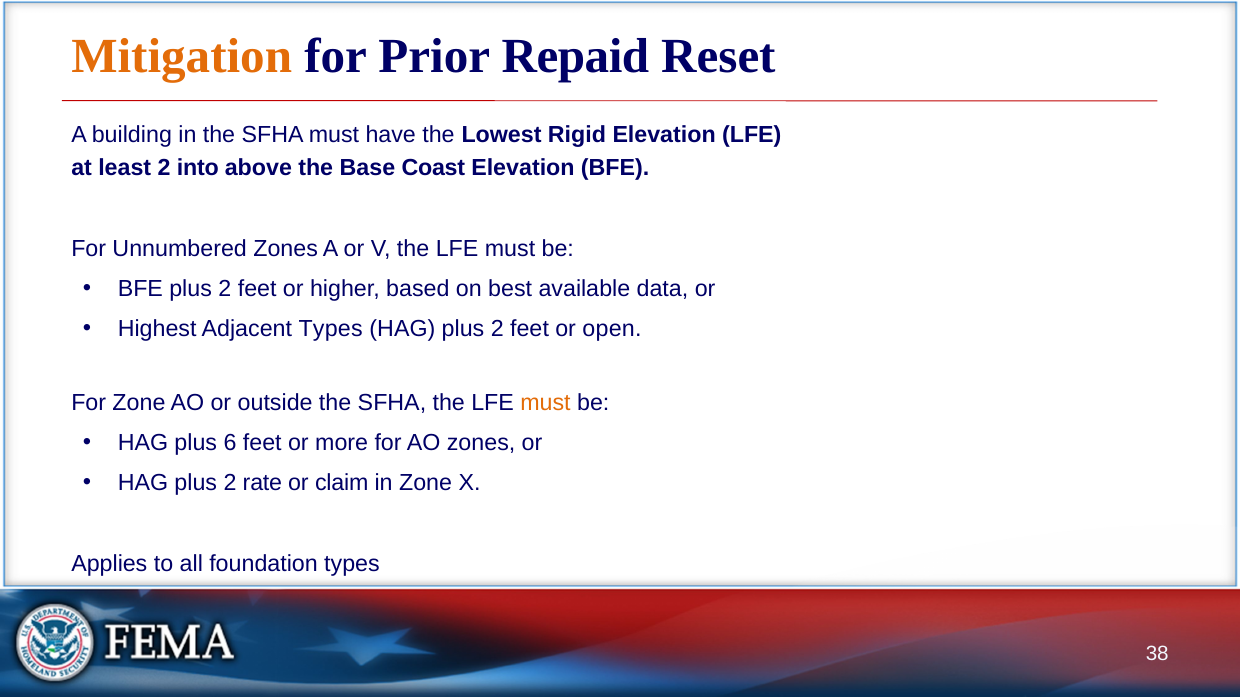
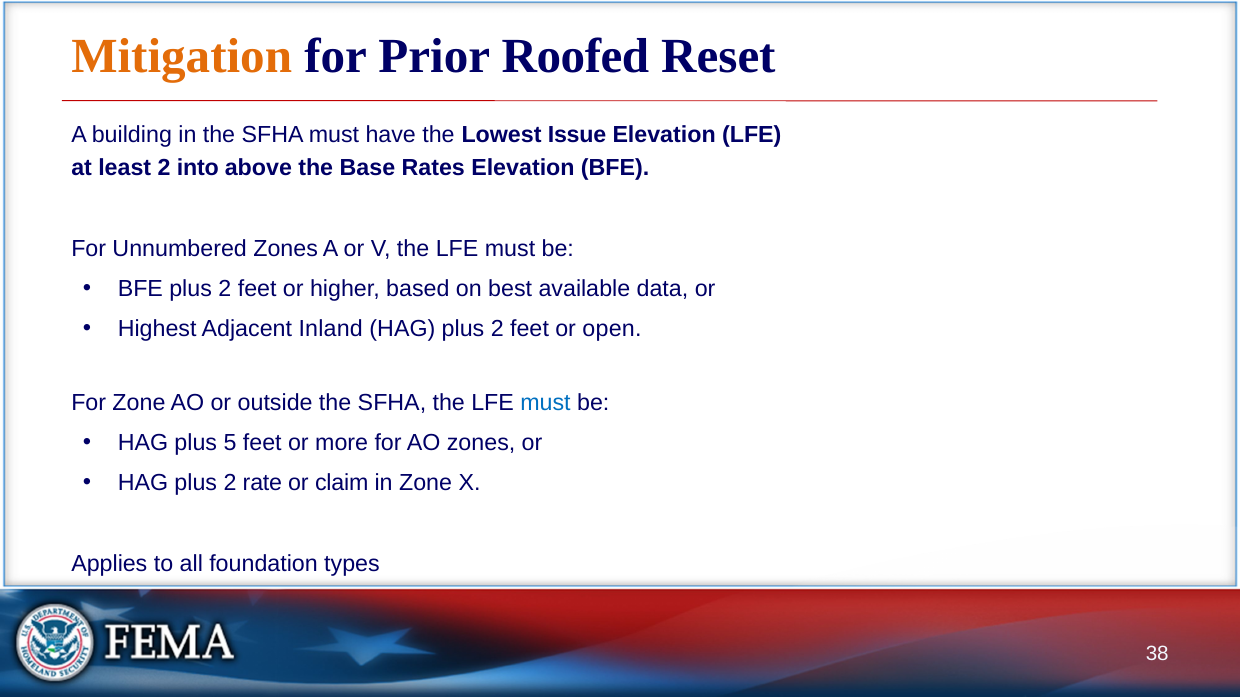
Repaid: Repaid -> Roofed (575, 56)
Rigid: Rigid -> Issue (577, 134)
Coast: Coast -> Rates (433, 168)
Adjacent Types: Types -> Inland (331, 329)
must colour: orange -> blue (546, 403)
6: 6 -> 5 (230, 443)
